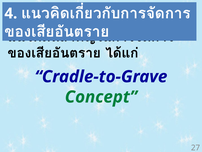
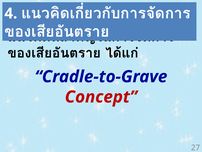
Concept colour: green -> red (101, 97)
